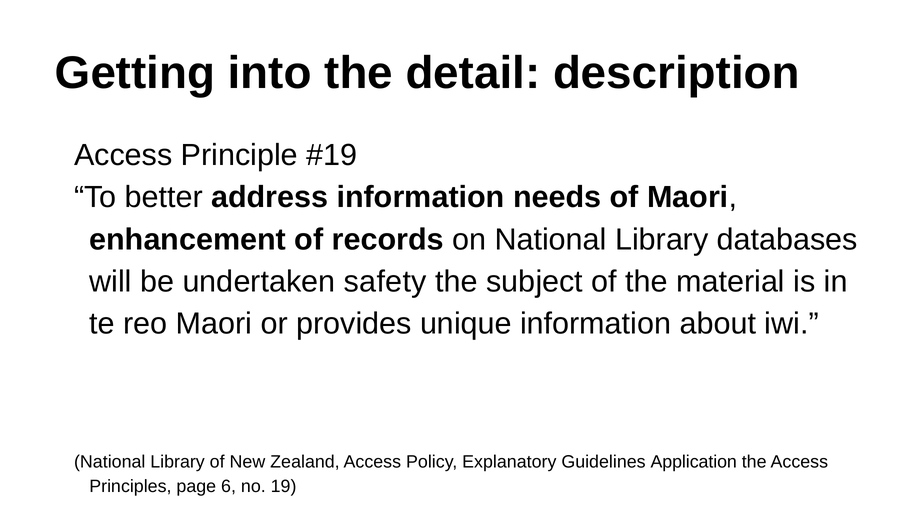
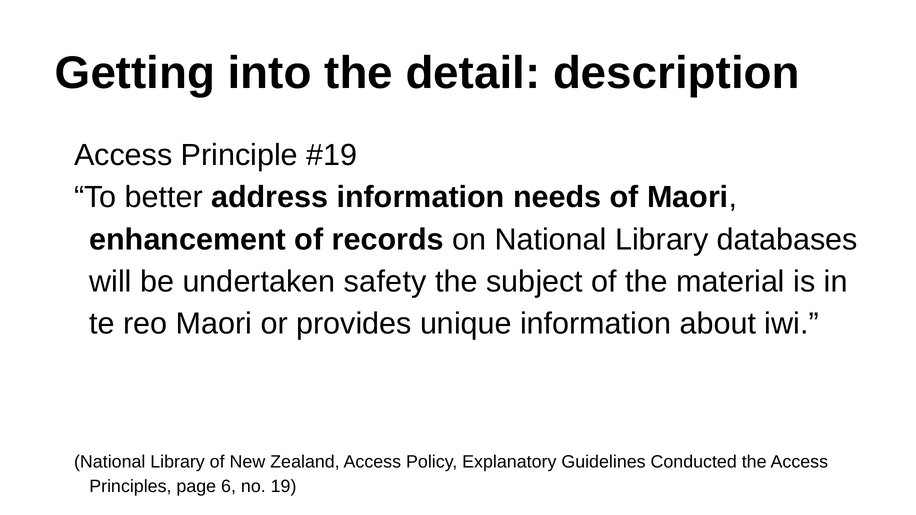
Application: Application -> Conducted (694, 462)
